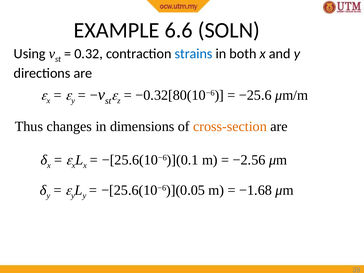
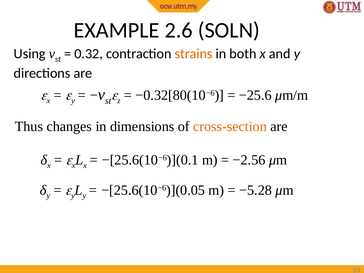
6.6: 6.6 -> 2.6 (179, 30)
strains colour: blue -> orange (194, 54)
−1.68: −1.68 -> −5.28 (256, 190)
